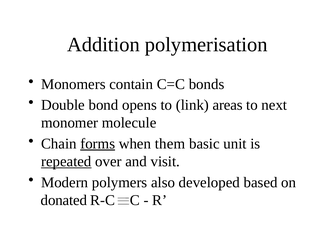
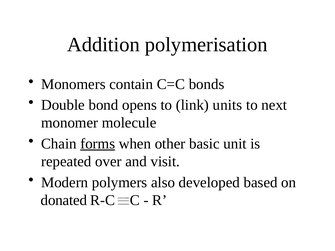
areas: areas -> units (227, 105)
them: them -> other (170, 144)
repeated underline: present -> none (66, 162)
